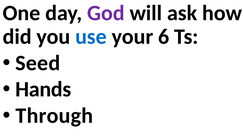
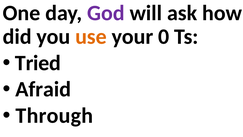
use colour: blue -> orange (91, 37)
6: 6 -> 0 (164, 37)
Seed: Seed -> Tried (38, 63)
Hands: Hands -> Afraid (43, 89)
